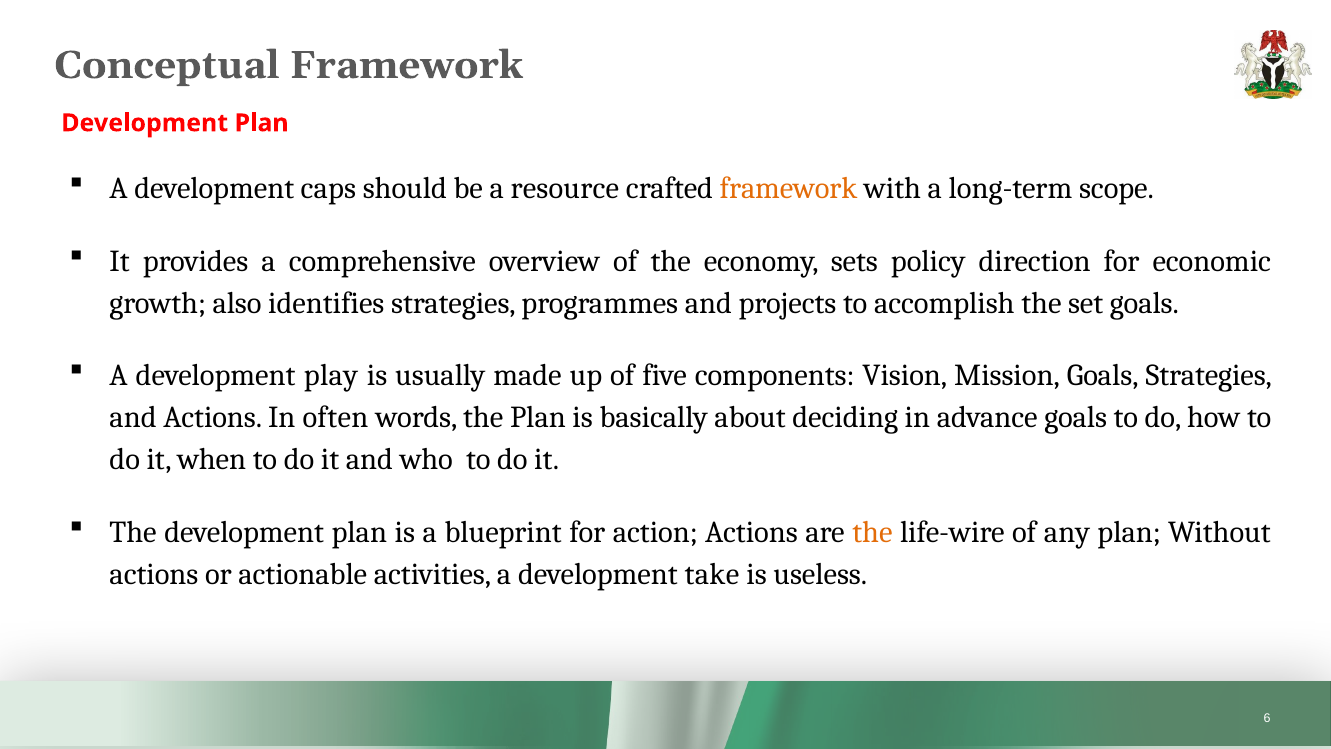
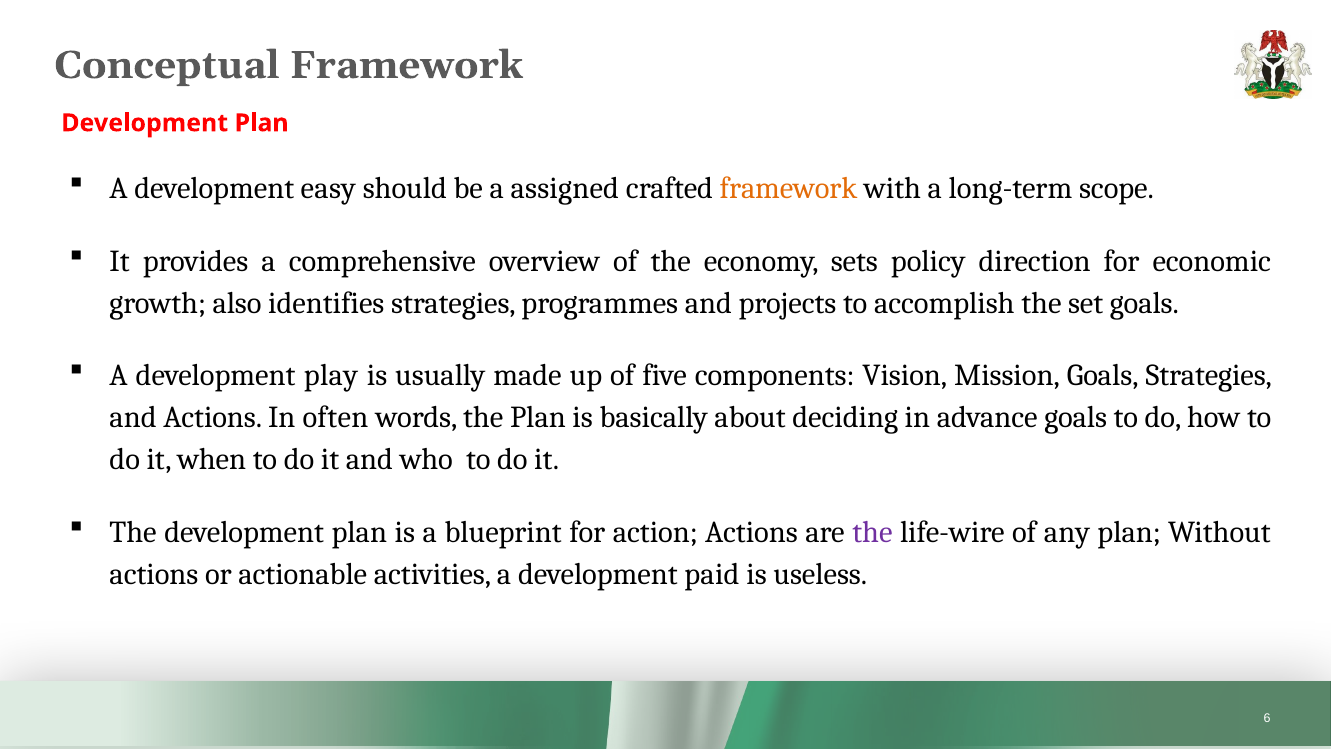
caps: caps -> easy (328, 188)
resource: resource -> assigned (565, 188)
the colour: orange -> purple (872, 532)
take: take -> paid (712, 574)
